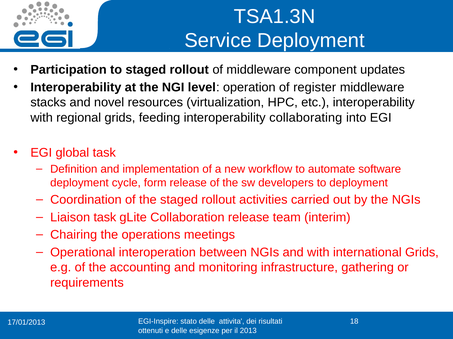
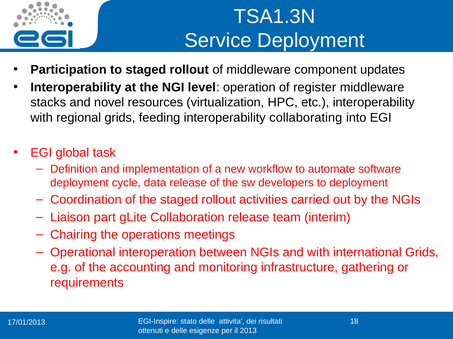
form: form -> data (155, 183)
Liaison task: task -> part (105, 218)
